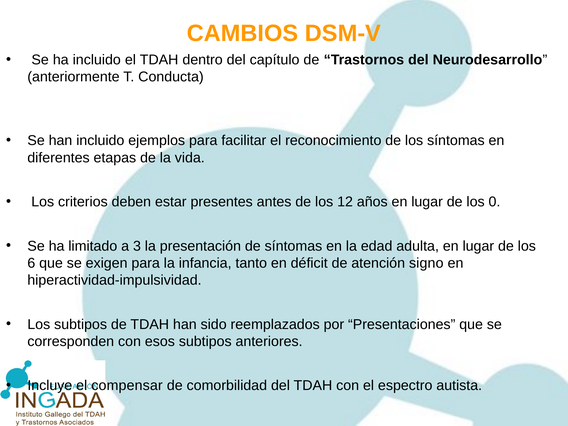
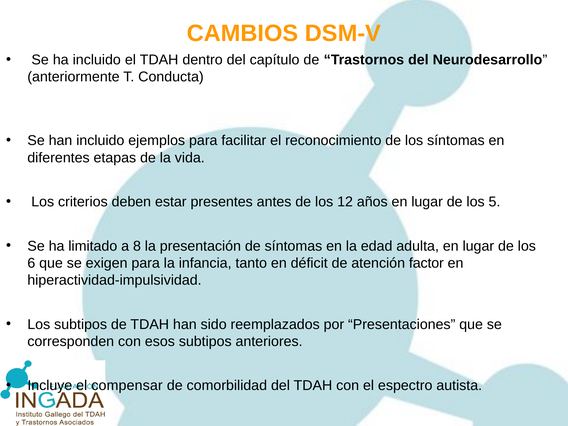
0: 0 -> 5 (494, 202)
3: 3 -> 8 (137, 246)
signo: signo -> factor (426, 263)
